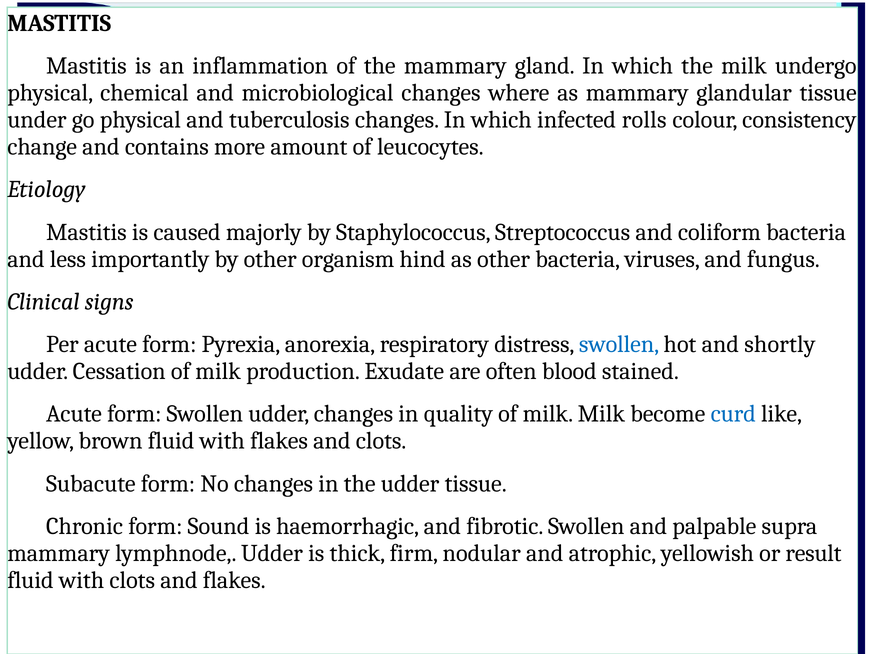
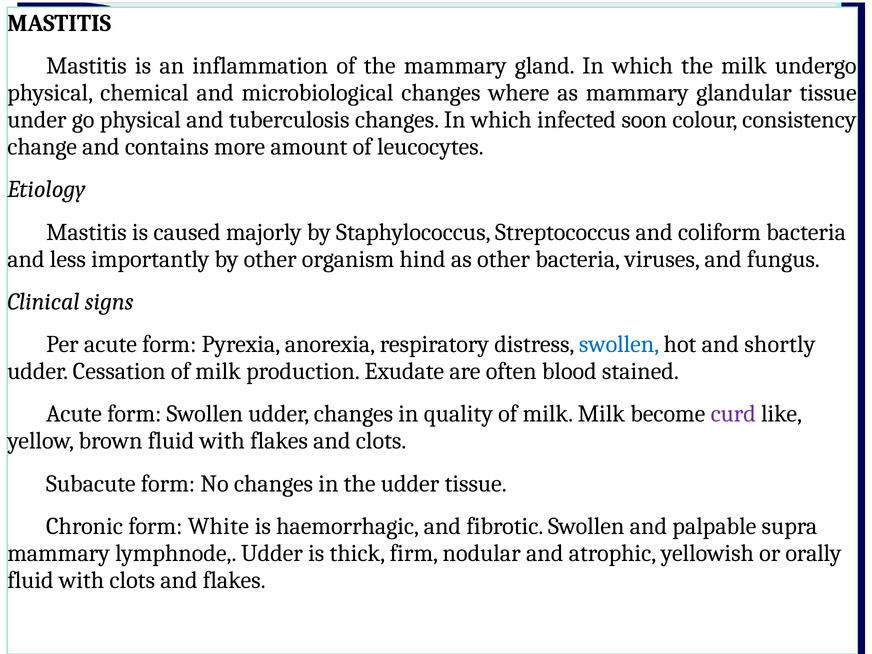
rolls: rolls -> soon (644, 120)
curd colour: blue -> purple (733, 414)
Sound: Sound -> White (218, 526)
result: result -> orally (813, 553)
